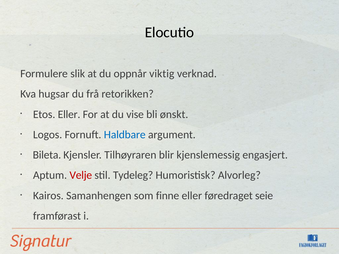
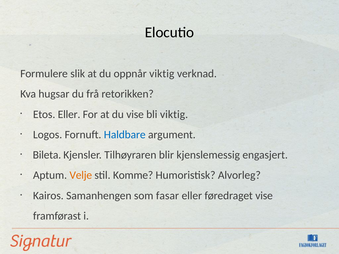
bli ønskt: ønskt -> viktig (174, 114)
Velje colour: red -> orange (81, 175)
Tydeleg: Tydeleg -> Komme (133, 175)
finne: finne -> fasar (167, 196)
føredraget seie: seie -> vise (264, 196)
